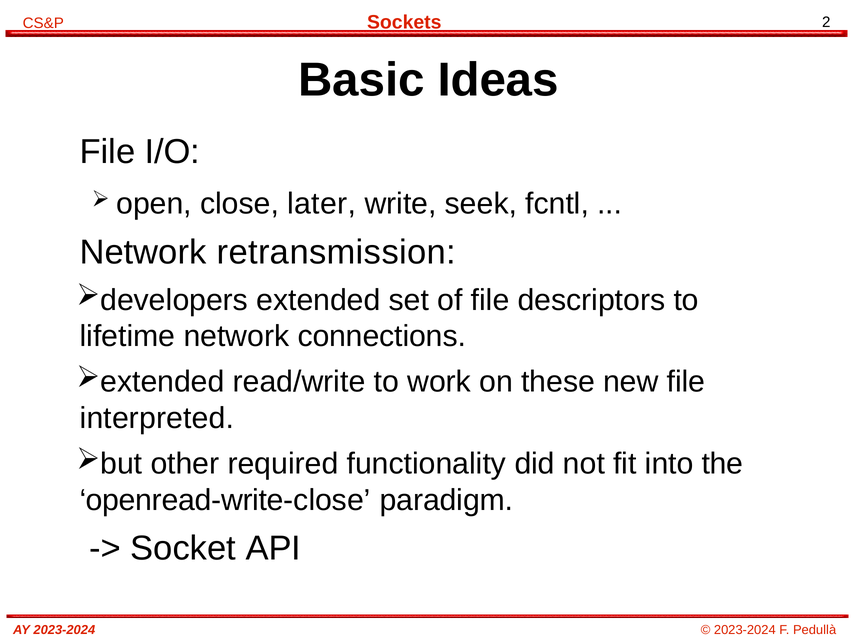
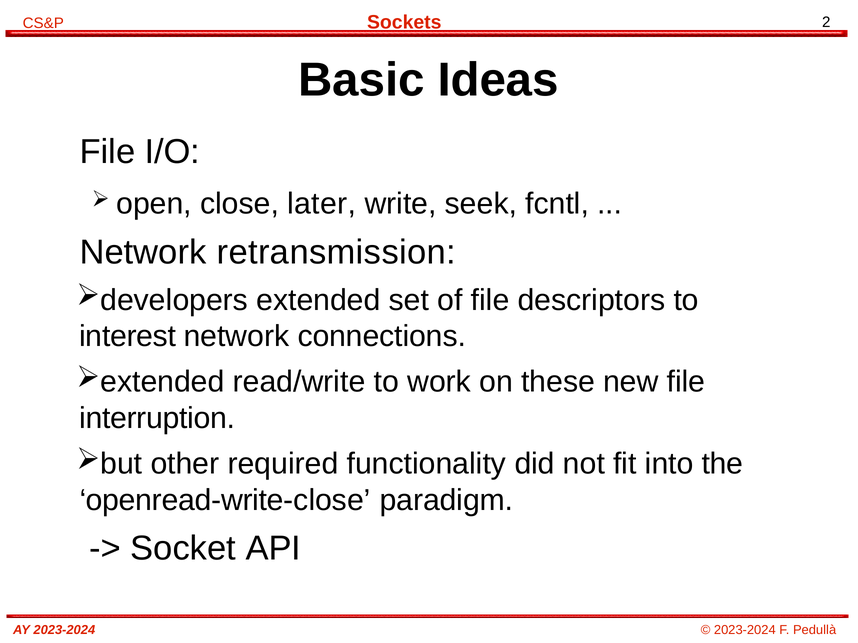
lifetime: lifetime -> interest (128, 336)
interpreted: interpreted -> interruption (157, 418)
